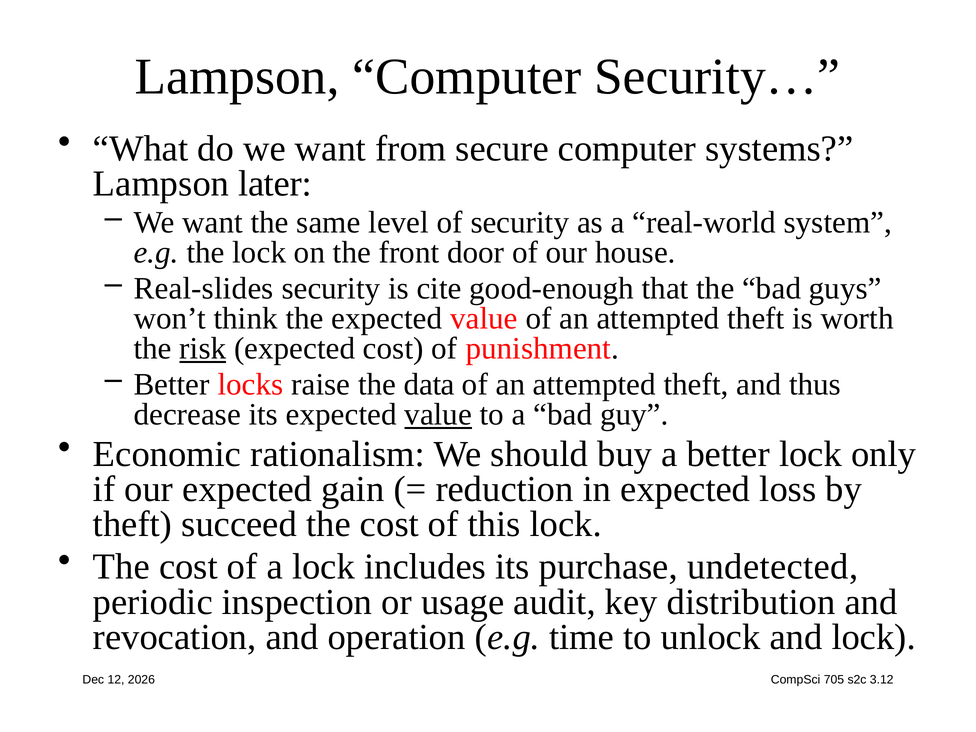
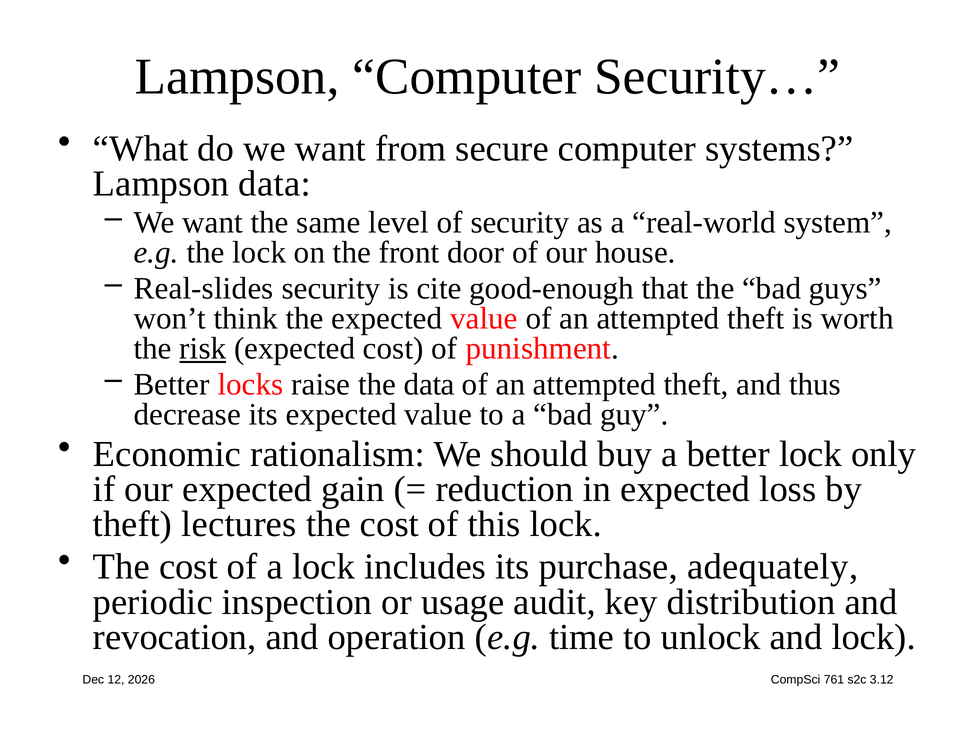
Lampson later: later -> data (275, 184)
value underline: present -> none (438, 414)
succeed: succeed -> lectures (239, 524)
undetected: undetected -> adequately (773, 567)
705: 705 -> 761 (834, 680)
